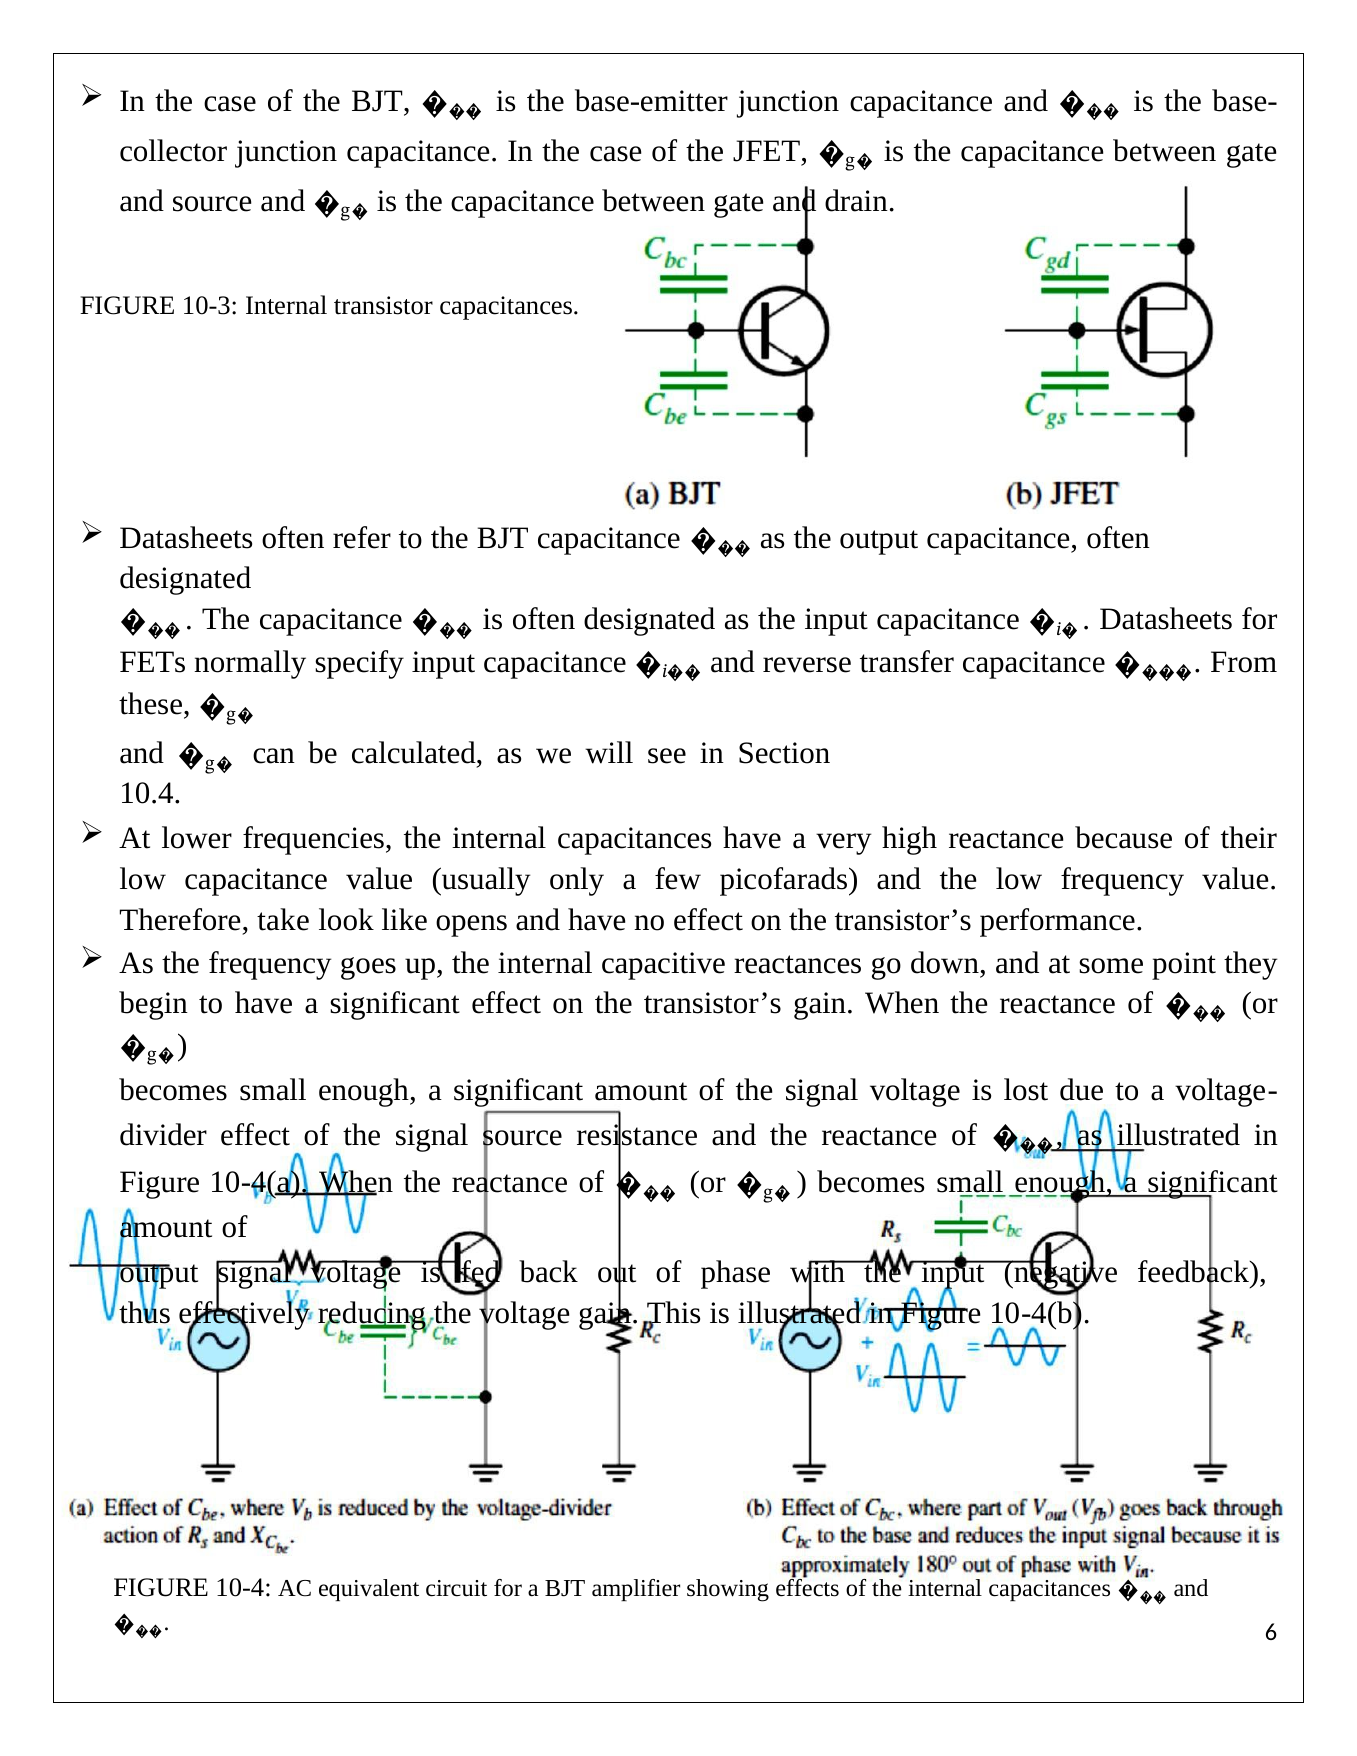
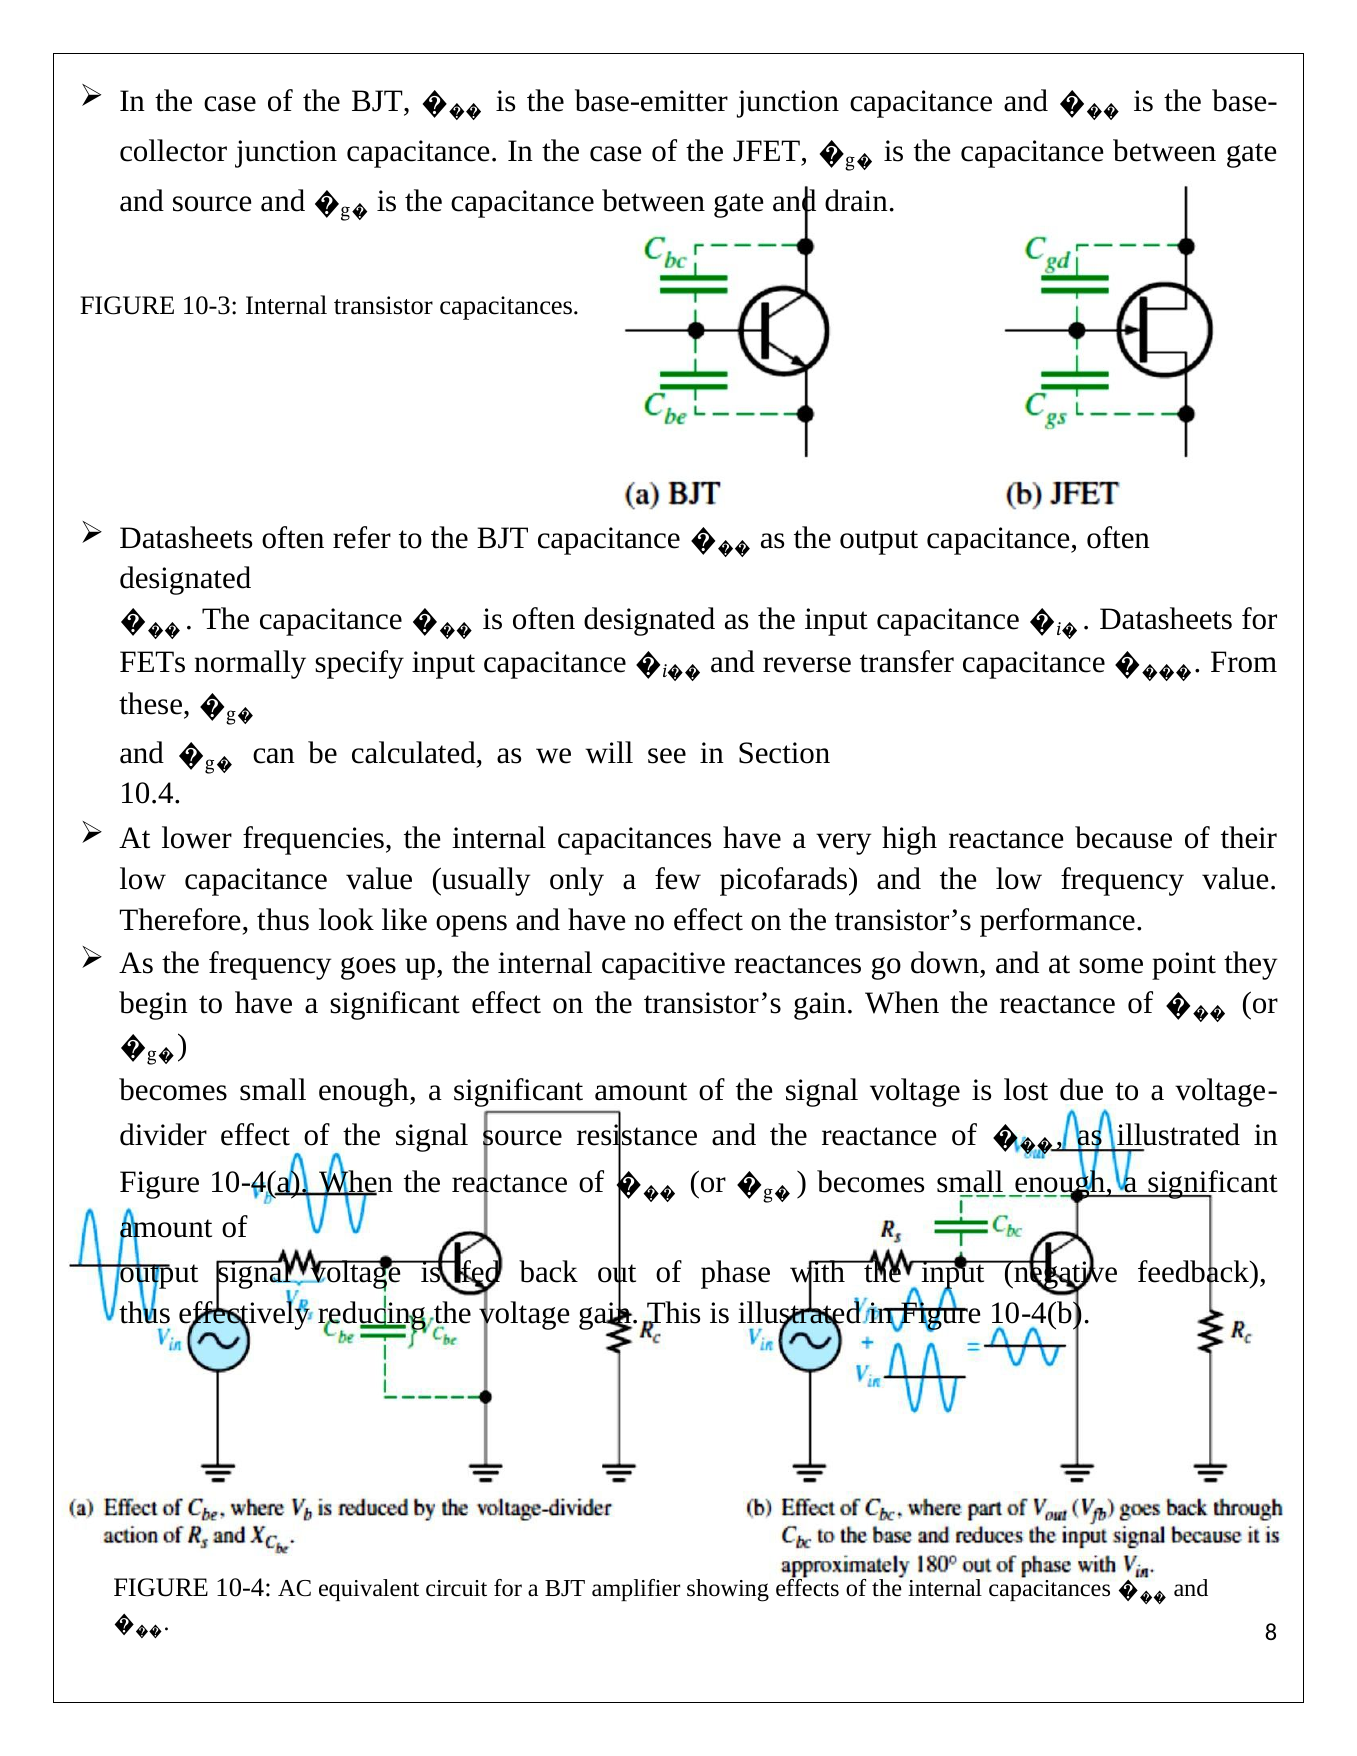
Therefore take: take -> thus (284, 920)
6: 6 -> 8 (1271, 1633)
